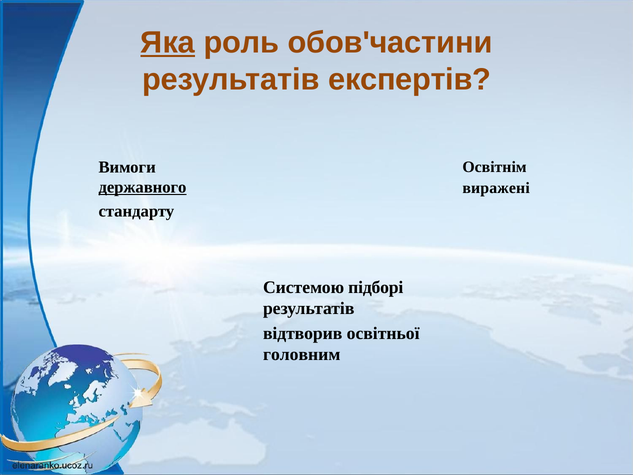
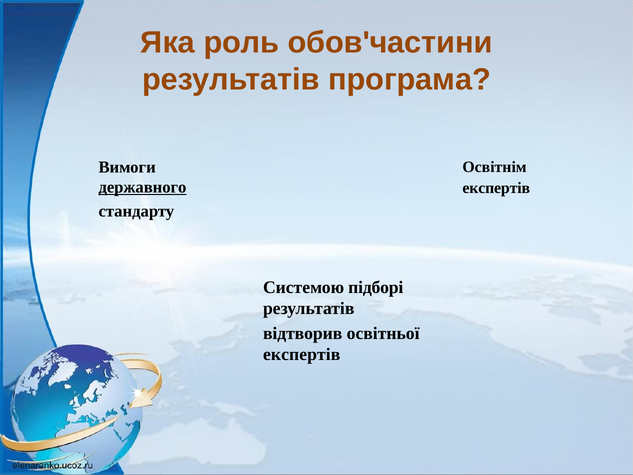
Яка underline: present -> none (168, 43)
експертів: експертів -> програма (410, 80)
виражені: виражені -> експертів (496, 188)
головним: головним -> експертів (302, 354)
